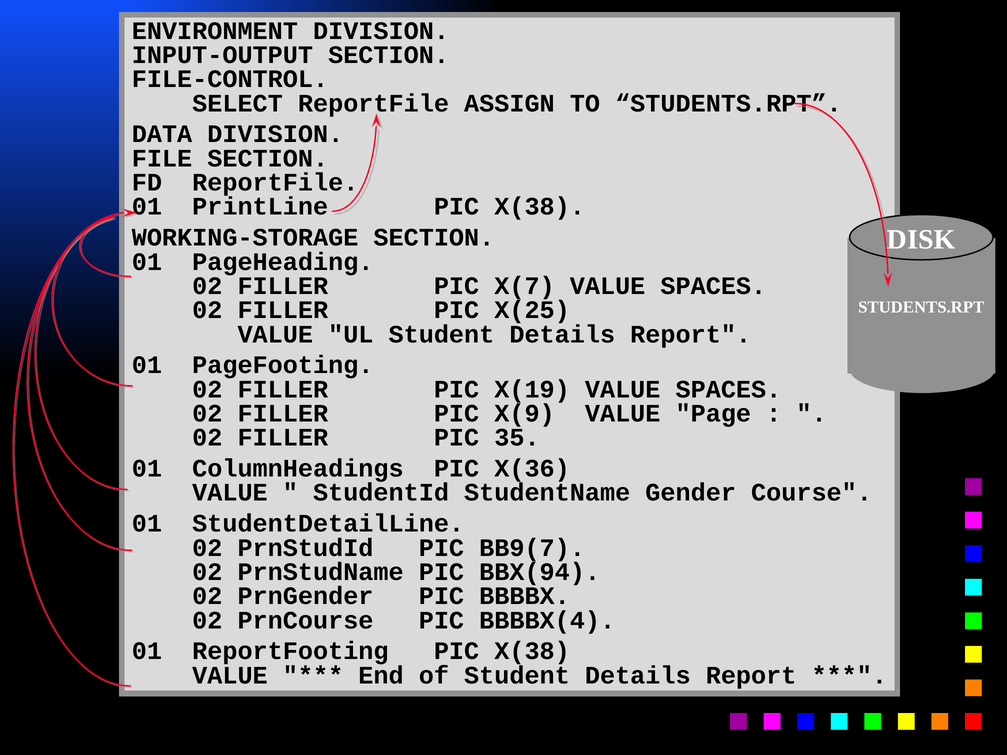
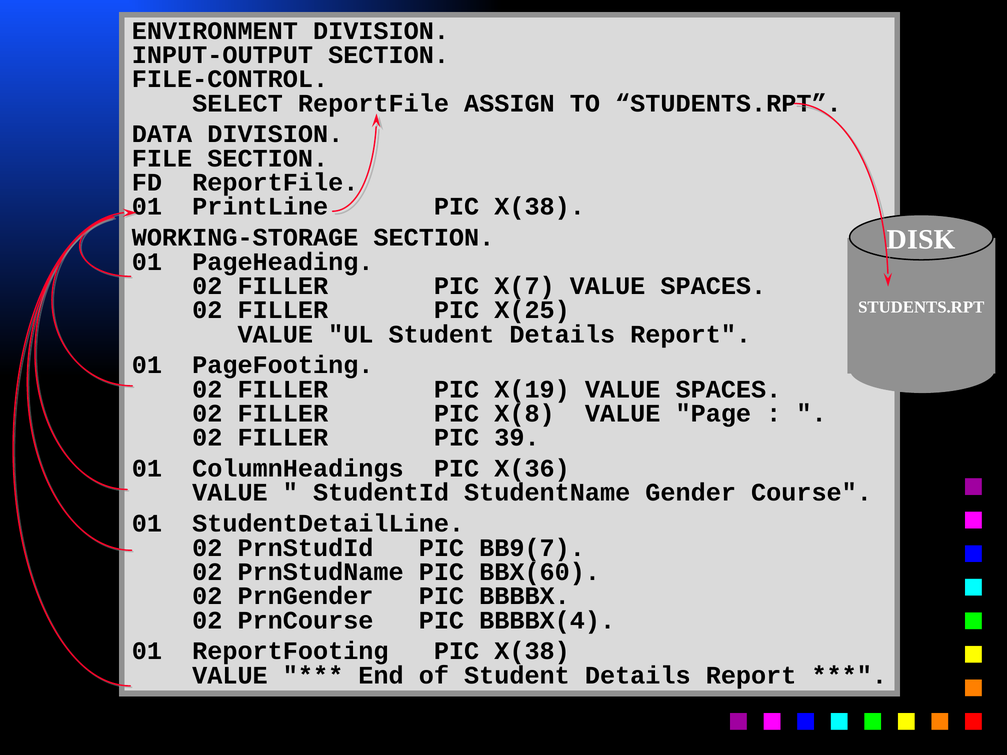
X(9: X(9 -> X(8 (525, 414)
35: 35 -> 39 (517, 438)
BBX(94: BBX(94 -> BBX(60 (540, 572)
